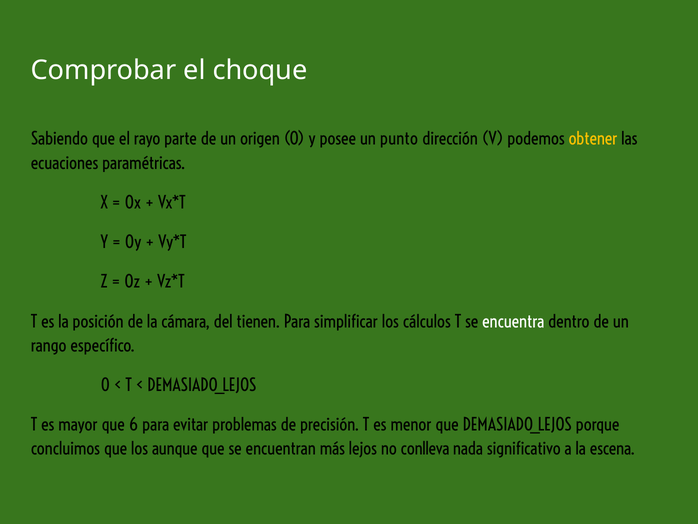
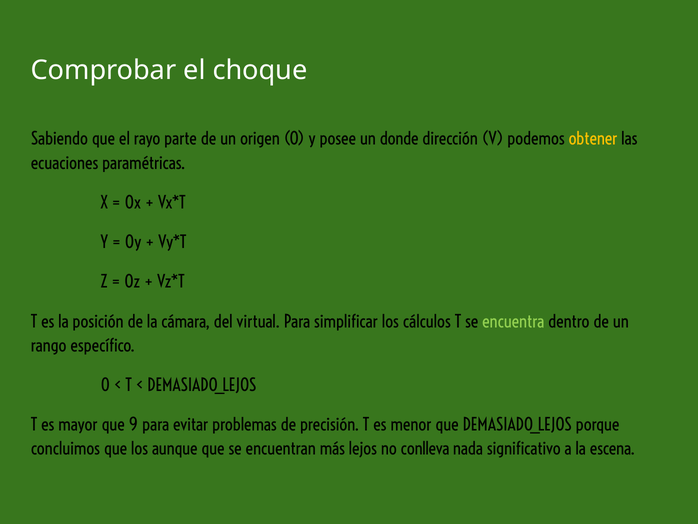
punto: punto -> donde (399, 139)
tienen: tienen -> virtual (258, 321)
encuentra colour: white -> light green (513, 321)
6: 6 -> 9 (133, 425)
